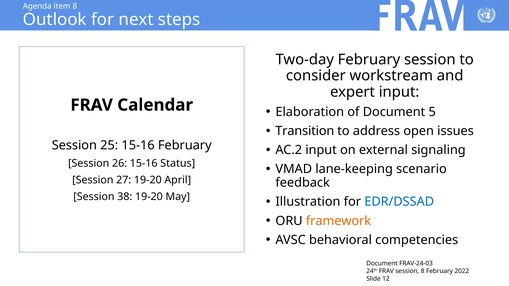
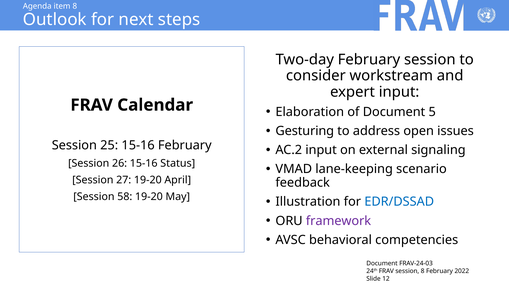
Transition: Transition -> Gesturing (305, 131)
38: 38 -> 58 (125, 197)
framework colour: orange -> purple (339, 221)
